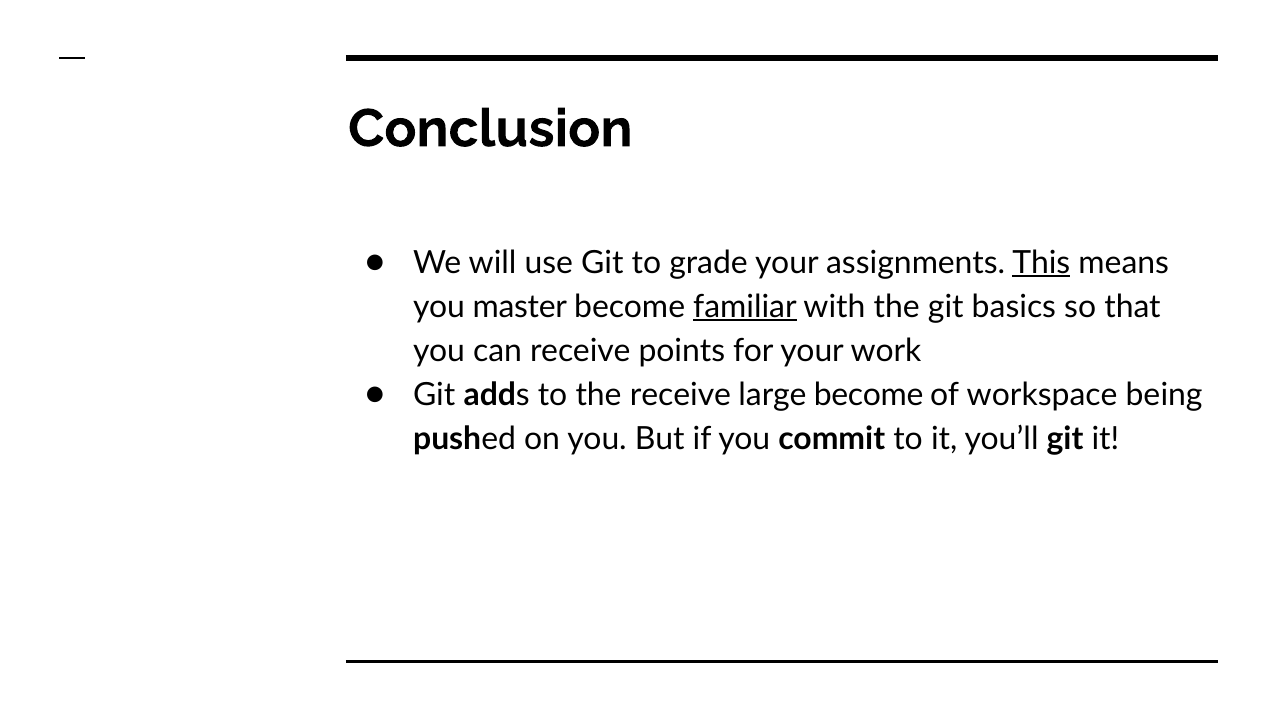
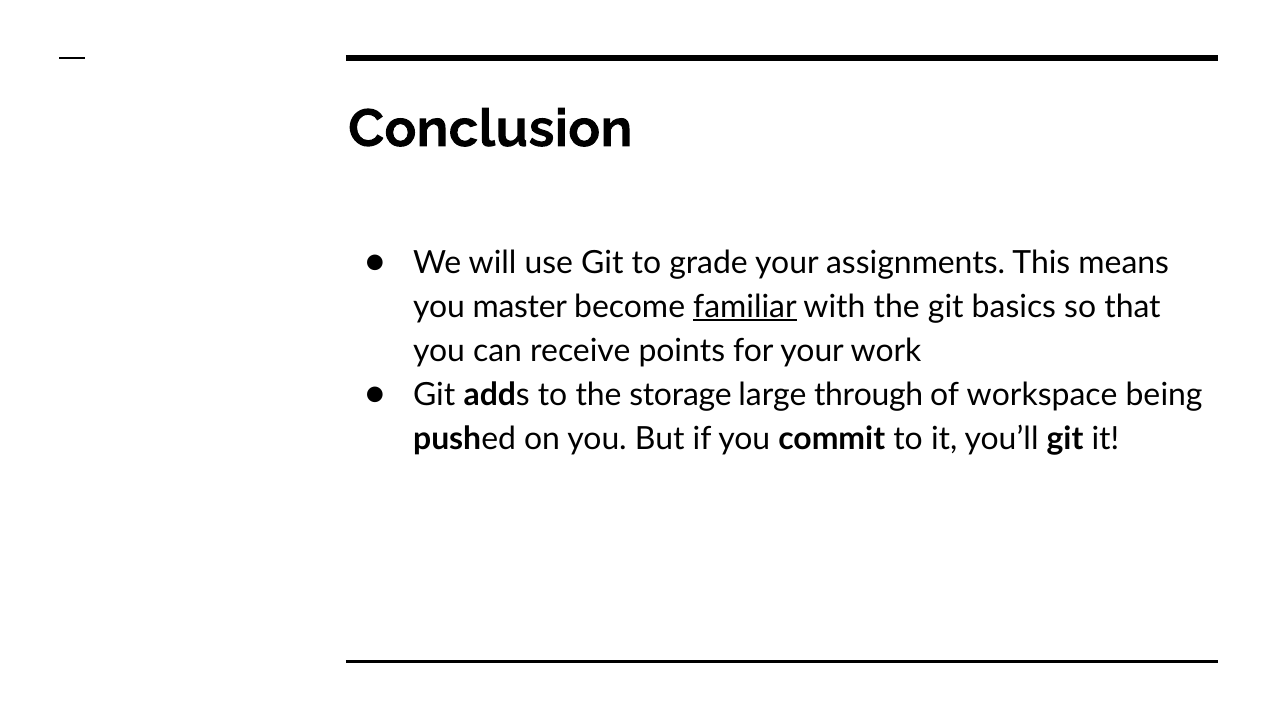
This underline: present -> none (1041, 263)
the receive: receive -> storage (681, 395)
large become: become -> through (869, 395)
